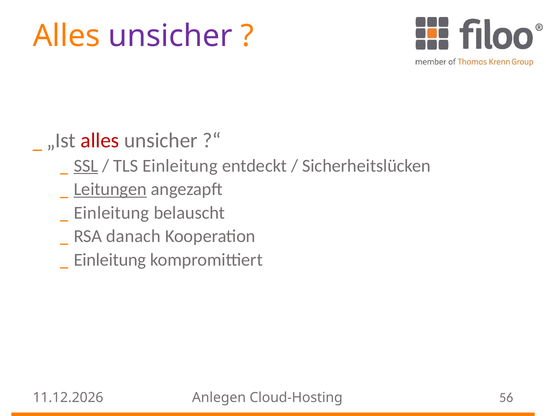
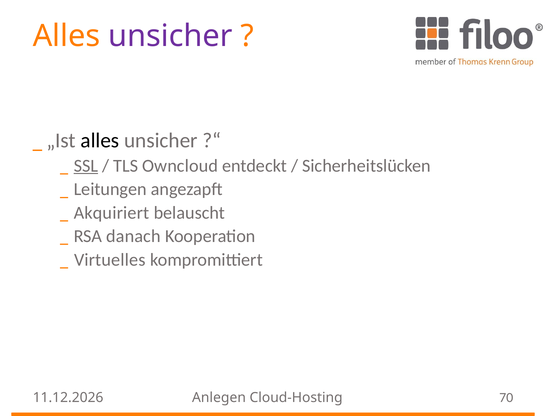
alles colour: red -> black (100, 140)
TLS Einleitung: Einleitung -> Owncloud (180, 166)
Leitungen underline: present -> none (110, 189)
Einleitung: Einleitung -> Akquiriert (112, 212)
Einleitung: Einleitung -> Virtuelles (110, 259)
56: 56 -> 70 (506, 397)
